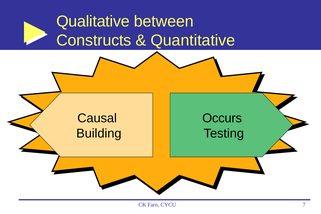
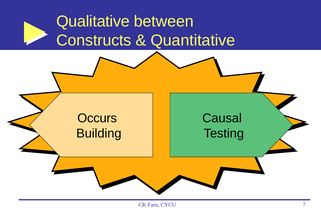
Causal: Causal -> Occurs (97, 118)
Occurs: Occurs -> Causal (222, 118)
